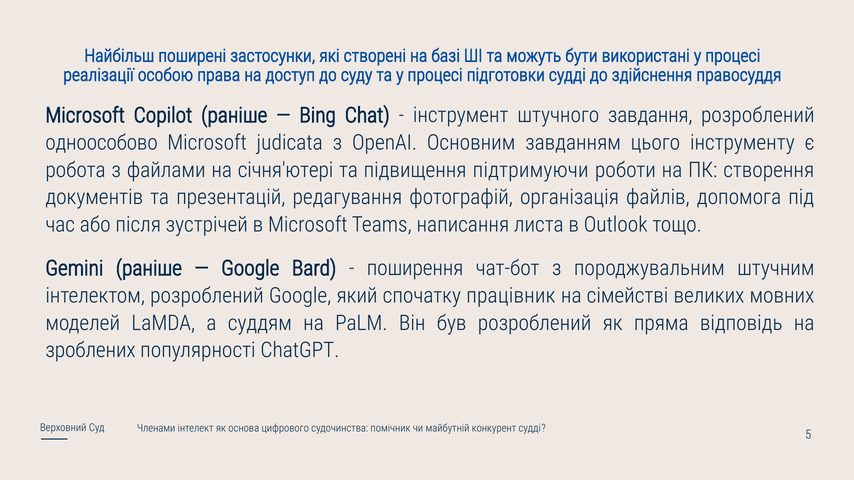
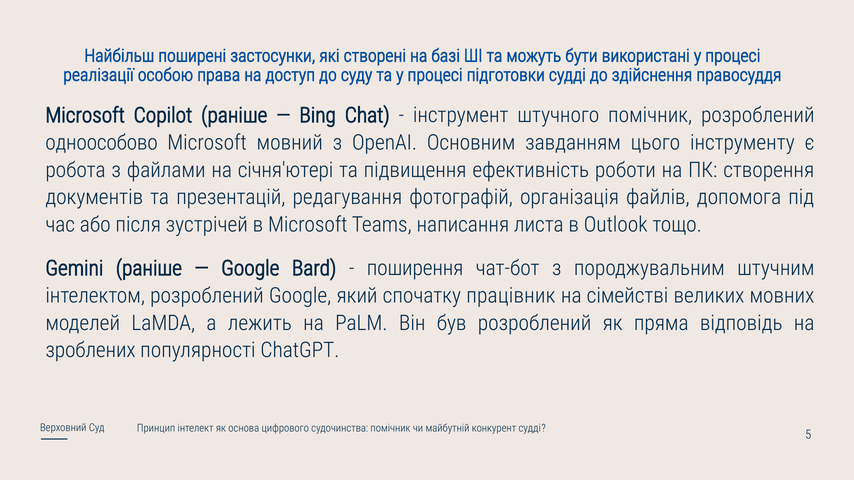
штучного завдання: завдання -> помічник (650, 115)
judicata: judicata -> мовний (290, 143)
підтримуючи: підтримуючи -> ефективність (531, 170)
суддям: суддям -> лежить (260, 323)
Членами: Членами -> Принцип (156, 428)
